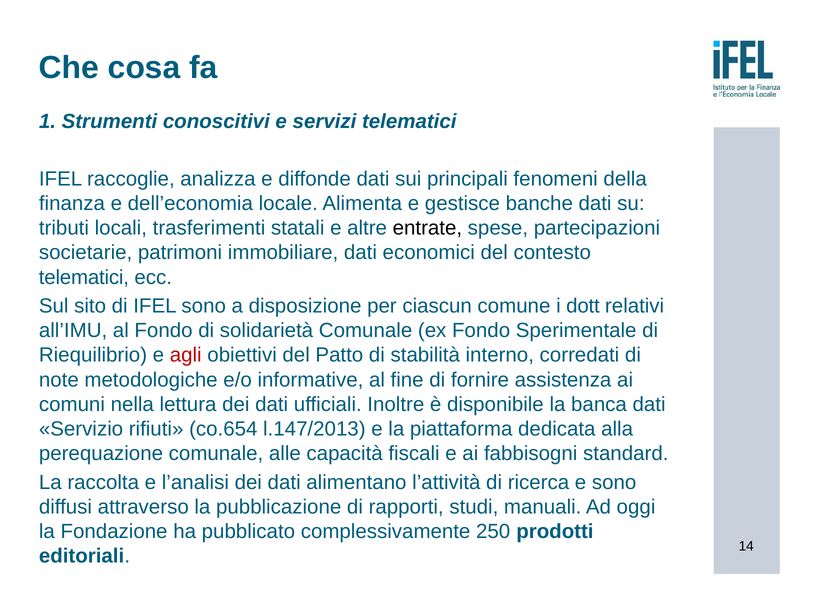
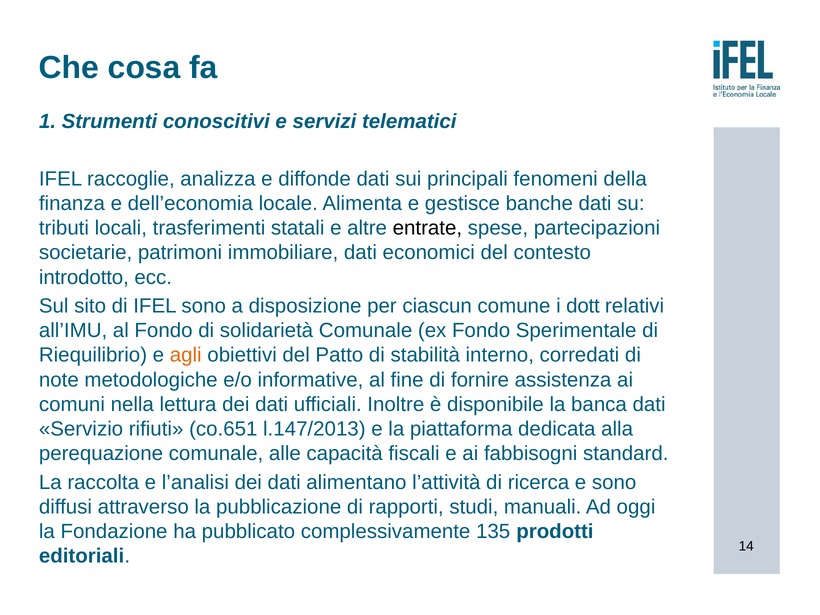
telematici: telematici -> introdotto (84, 277)
agli colour: red -> orange (186, 355)
co.654: co.654 -> co.651 (223, 429)
250: 250 -> 135 (493, 531)
